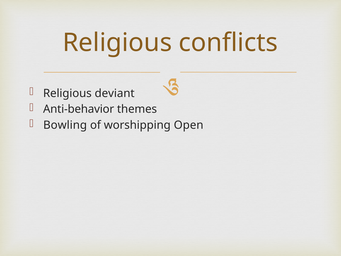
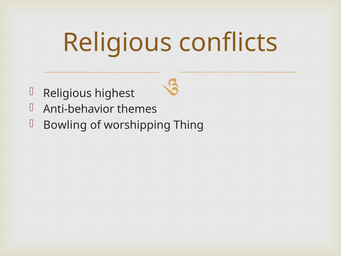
deviant: deviant -> highest (115, 93)
Open: Open -> Thing (189, 125)
